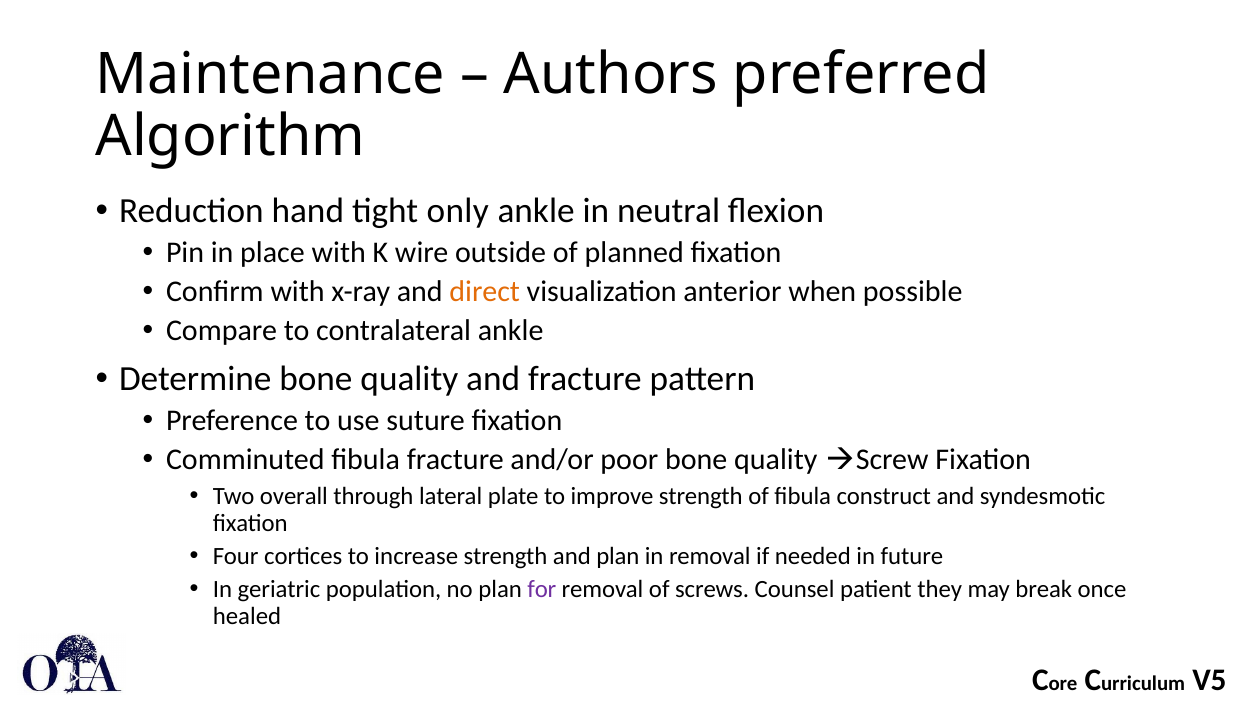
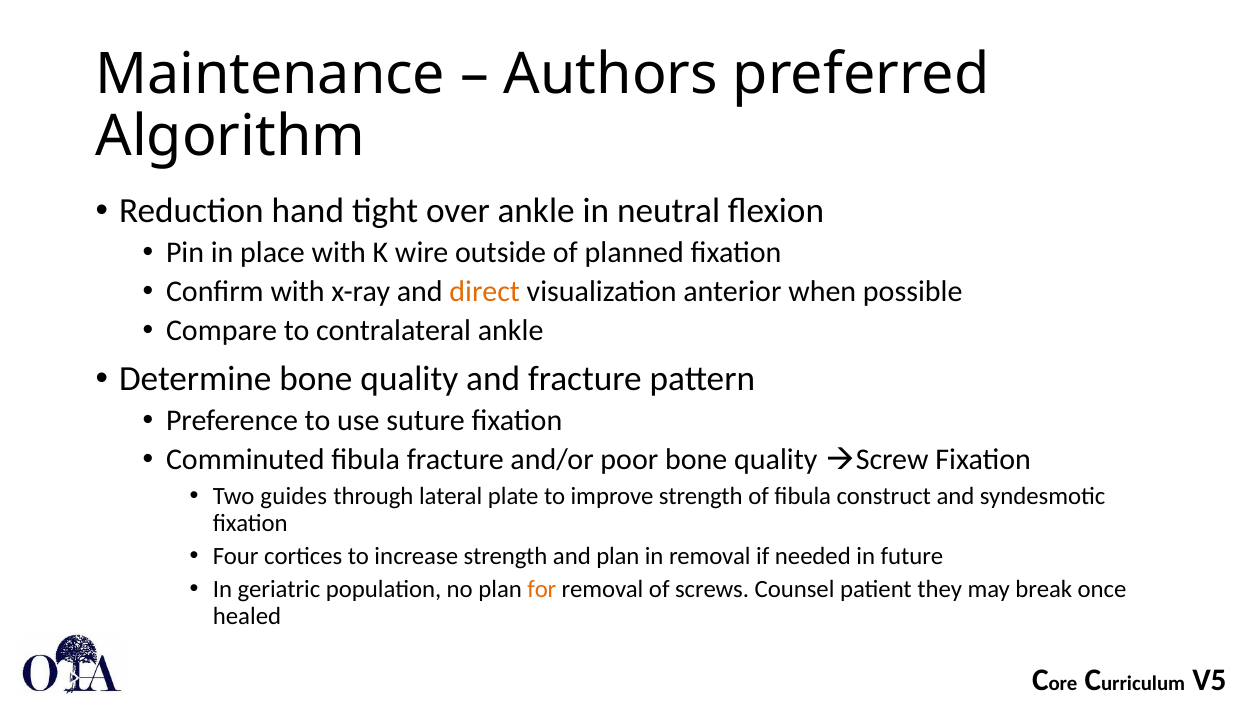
only: only -> over (458, 211)
overall: overall -> guides (294, 496)
for colour: purple -> orange (542, 589)
